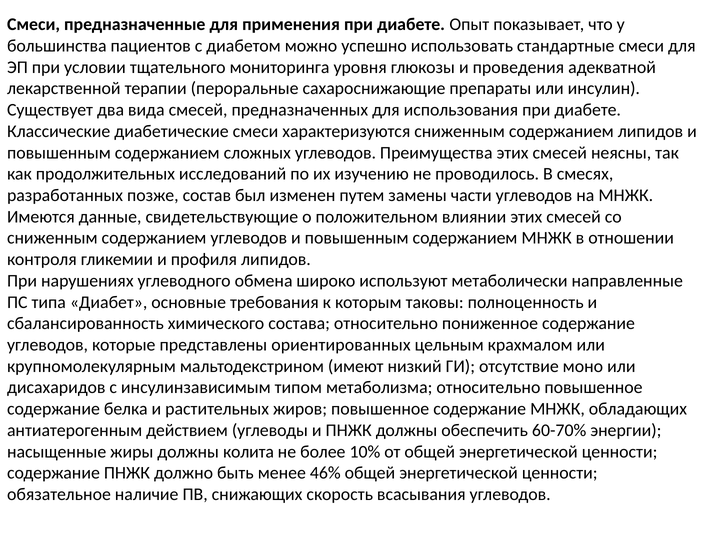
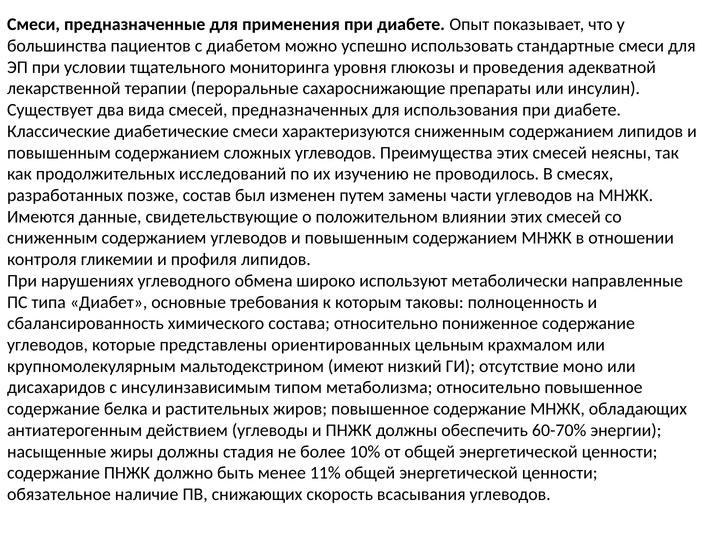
колита: колита -> стадия (248, 452)
46%: 46% -> 11% (325, 474)
